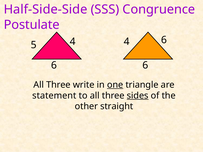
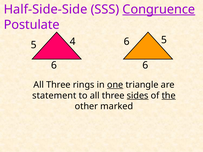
Congruence underline: none -> present (159, 9)
4 6: 6 -> 5 (164, 40)
5 4: 4 -> 6 (127, 42)
write: write -> rings (84, 85)
the underline: none -> present (169, 96)
straight: straight -> marked (117, 107)
